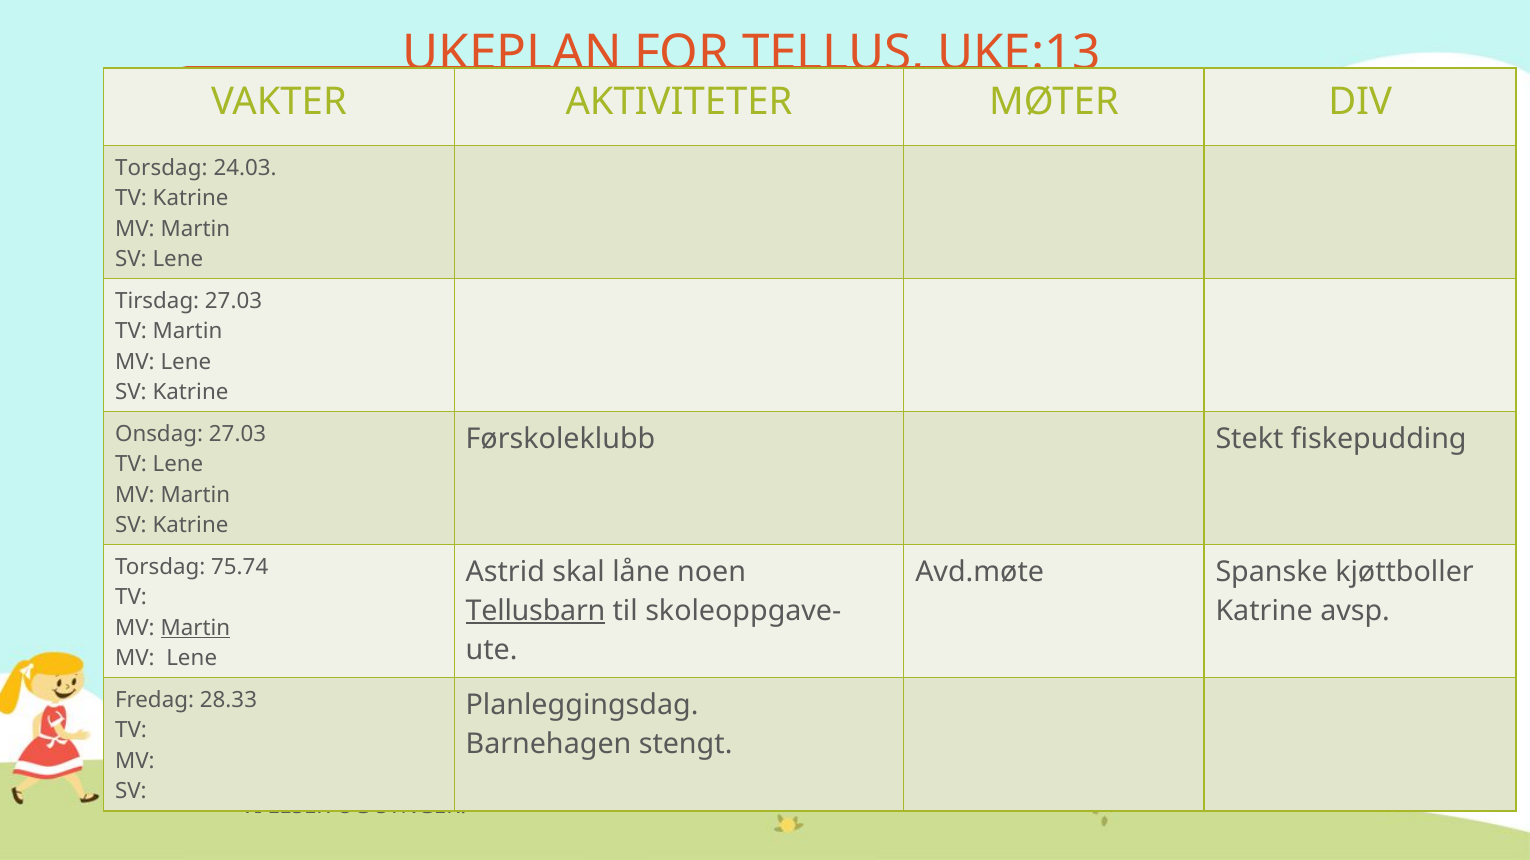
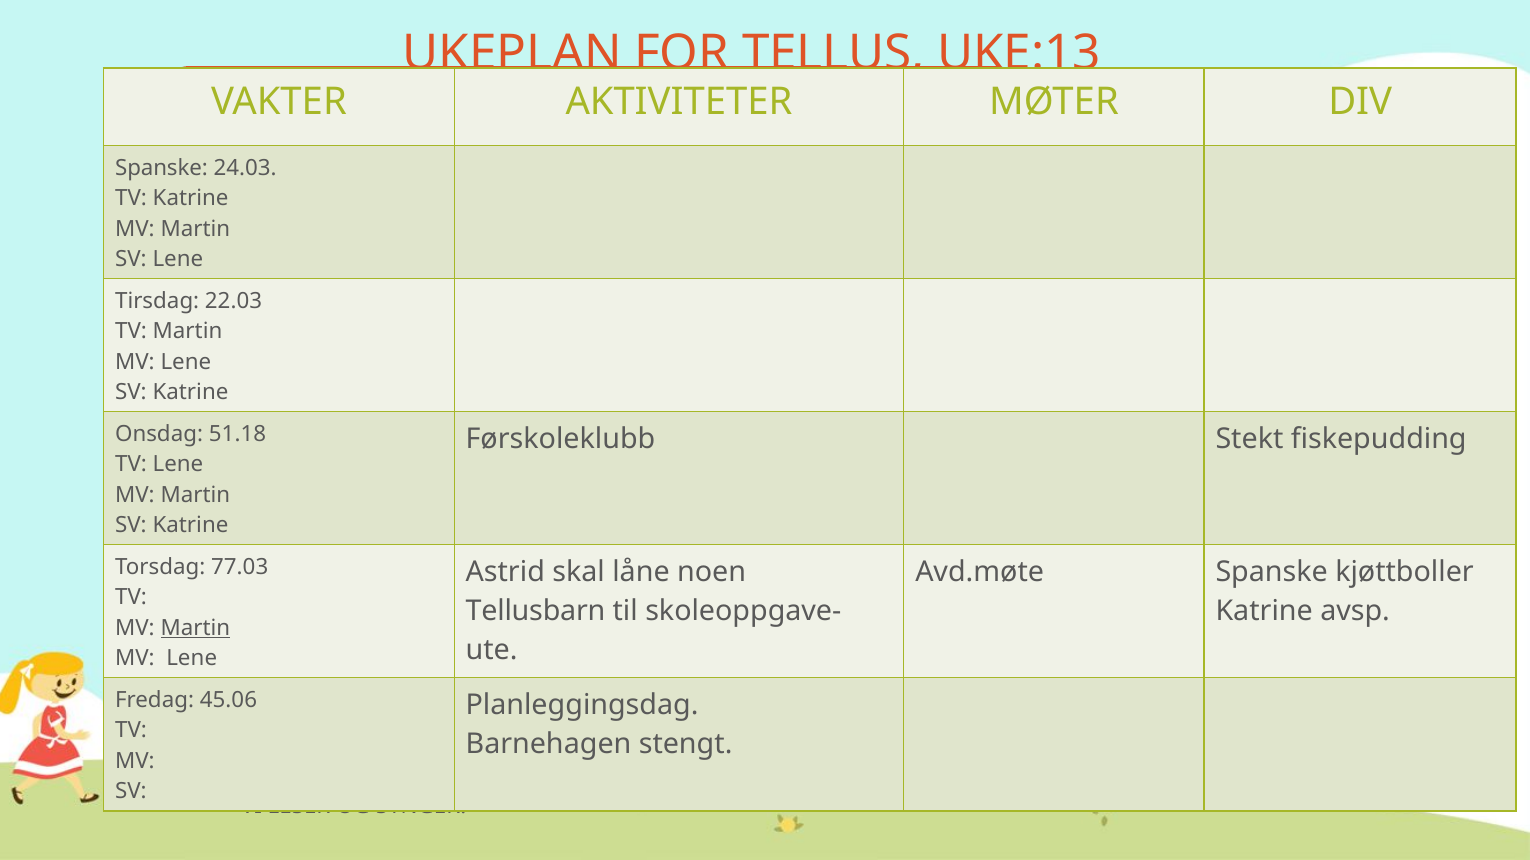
Torsdag: Torsdag -> Spanske (161, 168)
Tirsdag 27.03: 27.03 -> 22.03 (234, 301)
Onsdag 27.03: 27.03 -> 51.18 (238, 434)
75.74: 75.74 -> 77.03 (240, 567)
Tellusbarn underline: present -> none (536, 611)
28.33: 28.33 -> 45.06 (228, 701)
